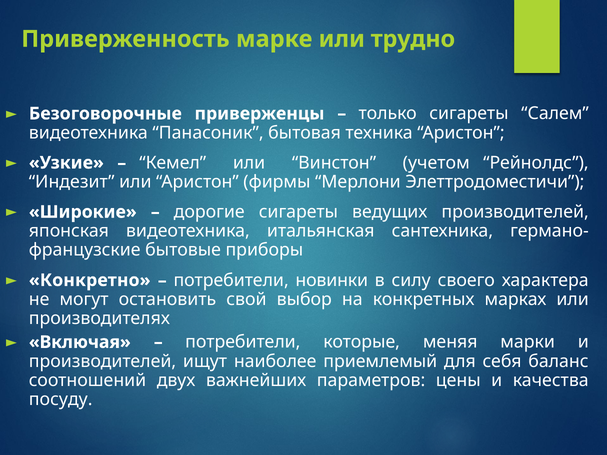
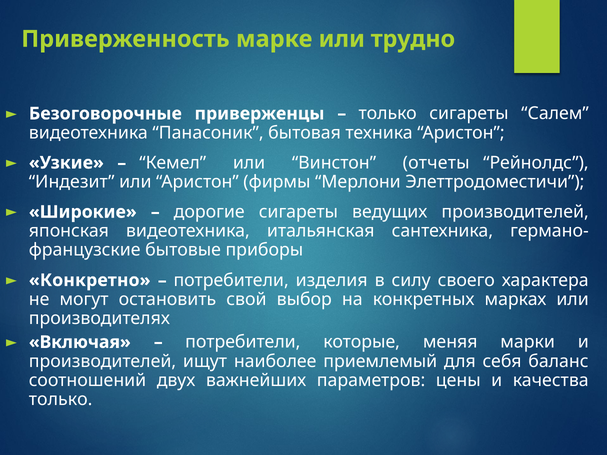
учетом: учетом -> отчеты (436, 163)
новинки: новинки -> изделия (332, 280)
посуду: посуду -> только (61, 400)
